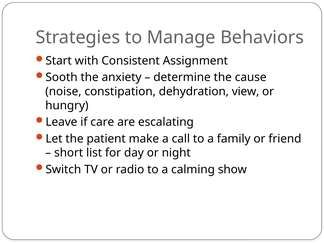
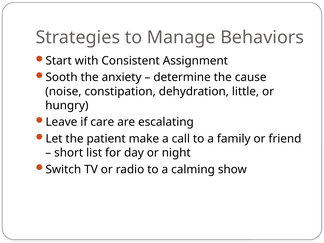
view: view -> little (246, 91)
